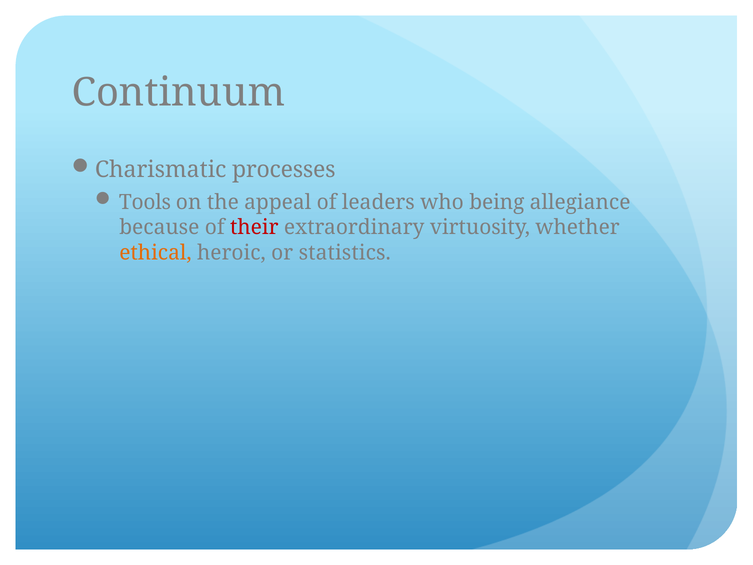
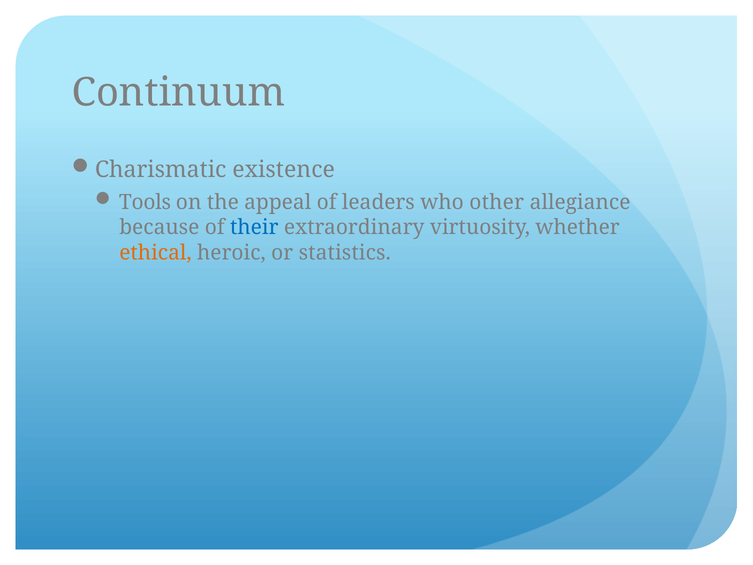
processes: processes -> existence (284, 170)
being: being -> other (497, 202)
their colour: red -> blue (254, 227)
